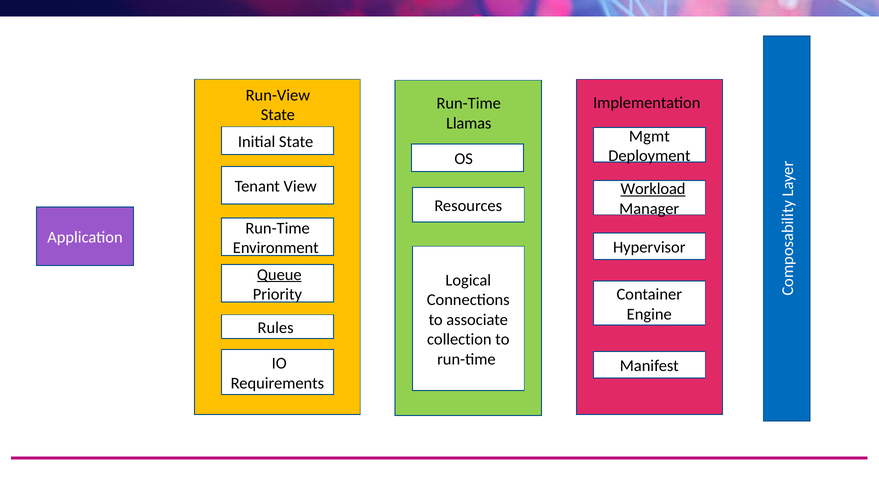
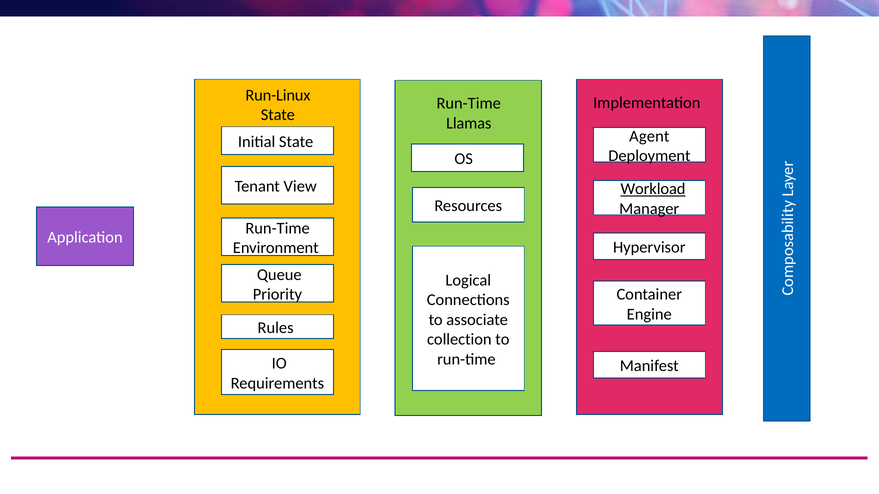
Run-View: Run-View -> Run-Linux (278, 95)
Mgmt: Mgmt -> Agent (649, 136)
Queue underline: present -> none (279, 275)
